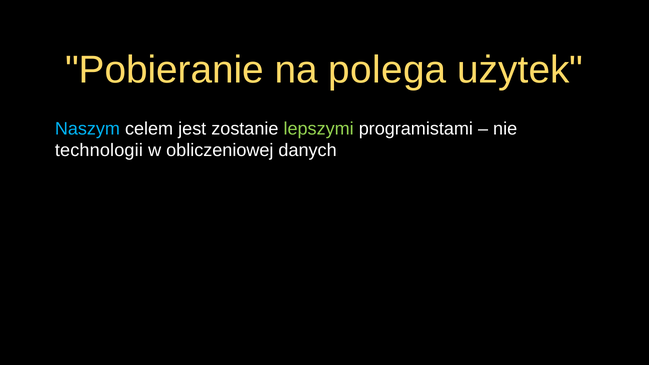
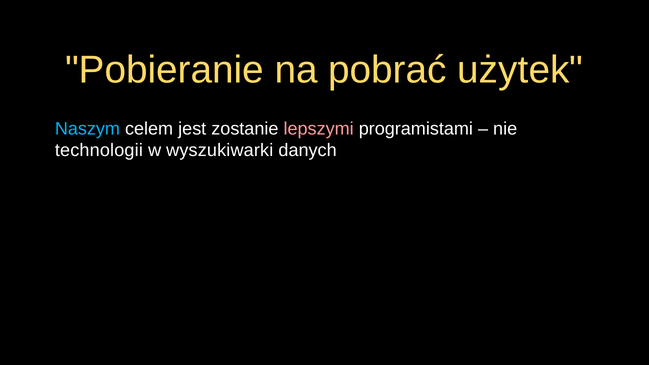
polega: polega -> pobrać (388, 70)
lepszymi colour: light green -> pink (319, 129)
obliczeniowej: obliczeniowej -> wyszukiwarki (220, 150)
